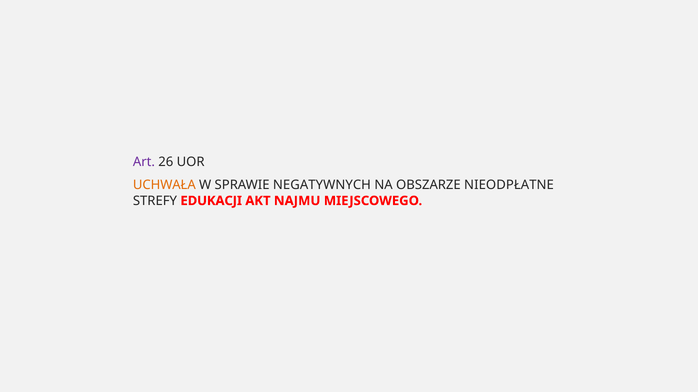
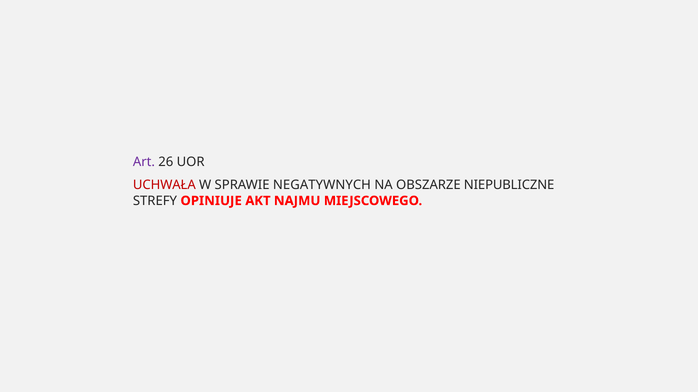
UCHWAŁA colour: orange -> red (164, 185)
NIEODPŁATNE: NIEODPŁATNE -> NIEPUBLICZNE (509, 185)
EDUKACJI: EDUKACJI -> OPINIUJE (211, 201)
